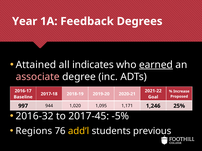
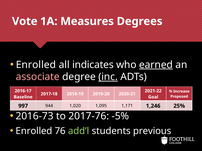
Year: Year -> Vote (25, 21)
Feedback: Feedback -> Measures (87, 21)
Attained: Attained -> Enrolled (36, 65)
inc underline: none -> present (108, 77)
2016-32: 2016-32 -> 2016-73 (35, 116)
2017-45: 2017-45 -> 2017-76 (89, 116)
Regions: Regions -> Enrolled (34, 131)
add’l colour: yellow -> light green (79, 131)
